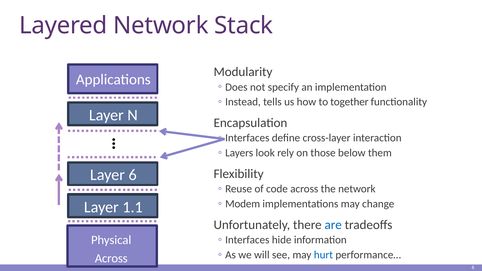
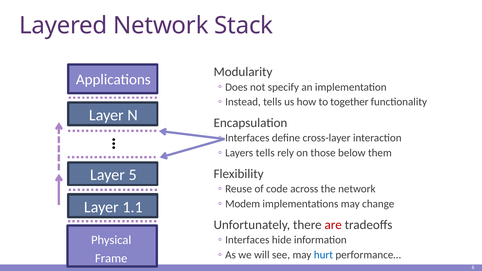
Layers look: look -> tells (265, 153)
Layer 6: 6 -> 5 (133, 175)
are colour: blue -> red (333, 225)
Across: Across -> Frame (111, 258)
